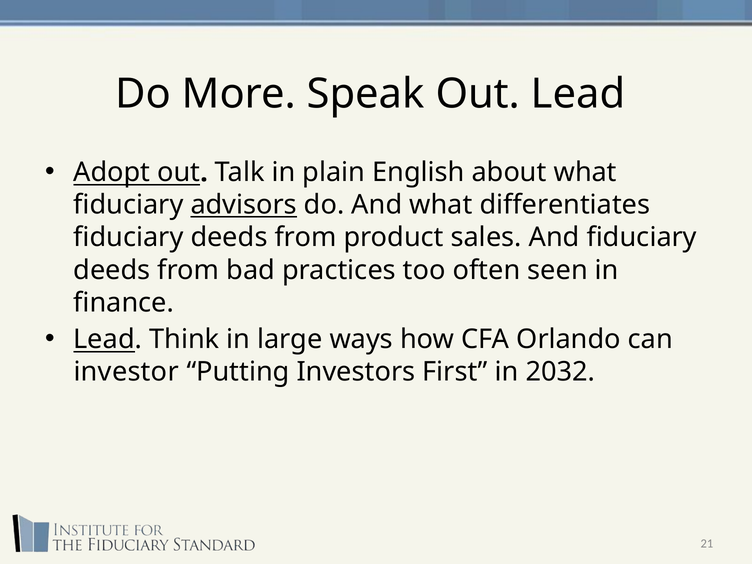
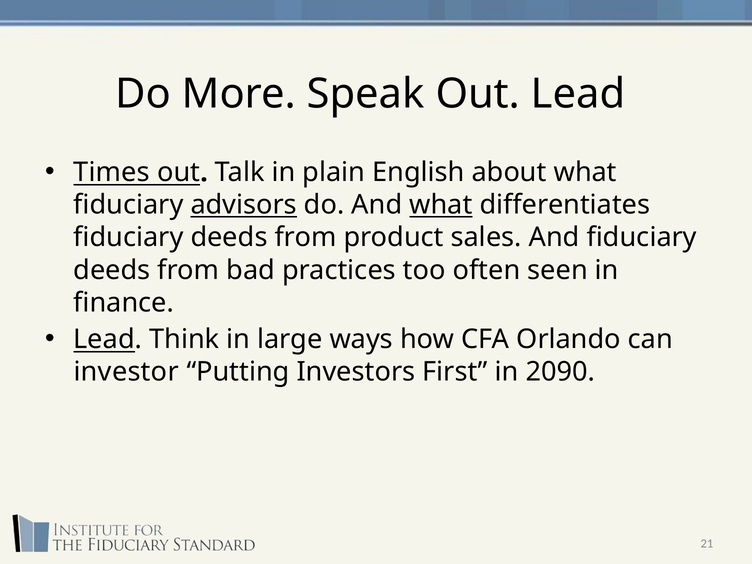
Adopt: Adopt -> Times (112, 172)
what underline: none -> present (441, 205)
2032: 2032 -> 2090 (560, 372)
